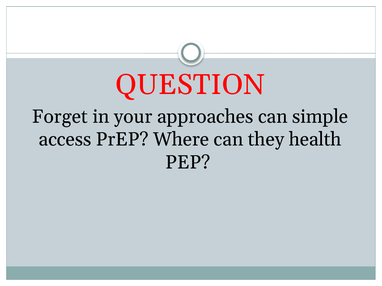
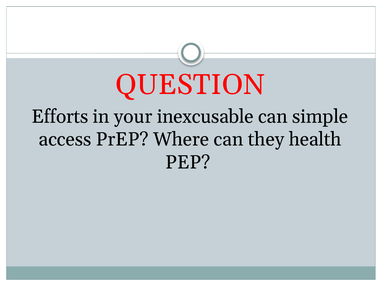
Forget: Forget -> Efforts (60, 117)
approaches: approaches -> inexcusable (205, 117)
